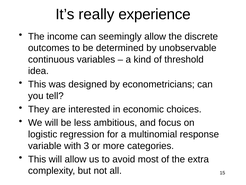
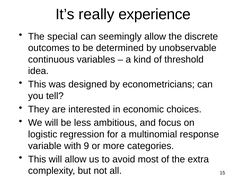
income: income -> special (63, 36)
3: 3 -> 9 (86, 145)
